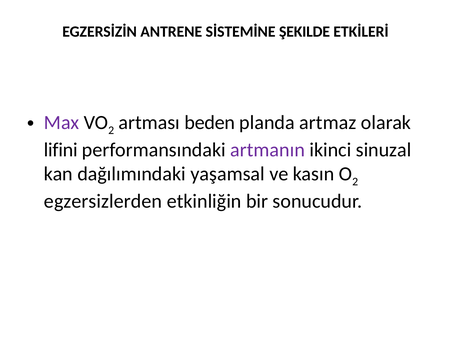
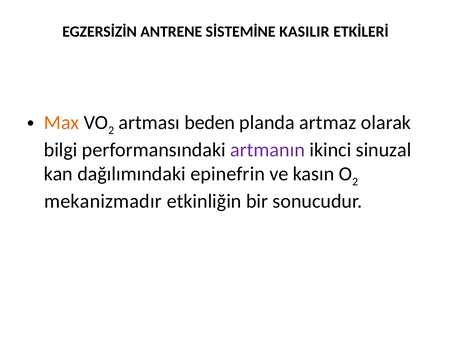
ŞEKILDE: ŞEKILDE -> KASILIR (304, 32)
Max colour: purple -> orange (62, 123)
lifini: lifini -> bilgi (61, 150)
yaşamsal: yaşamsal -> epinefrin (228, 174)
egzersizlerden: egzersizlerden -> mekanizmadır (103, 202)
